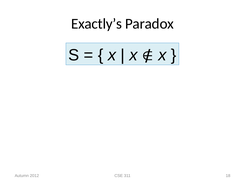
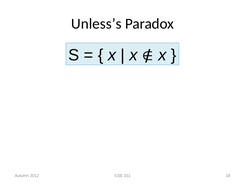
Exactly’s: Exactly’s -> Unless’s (96, 24)
